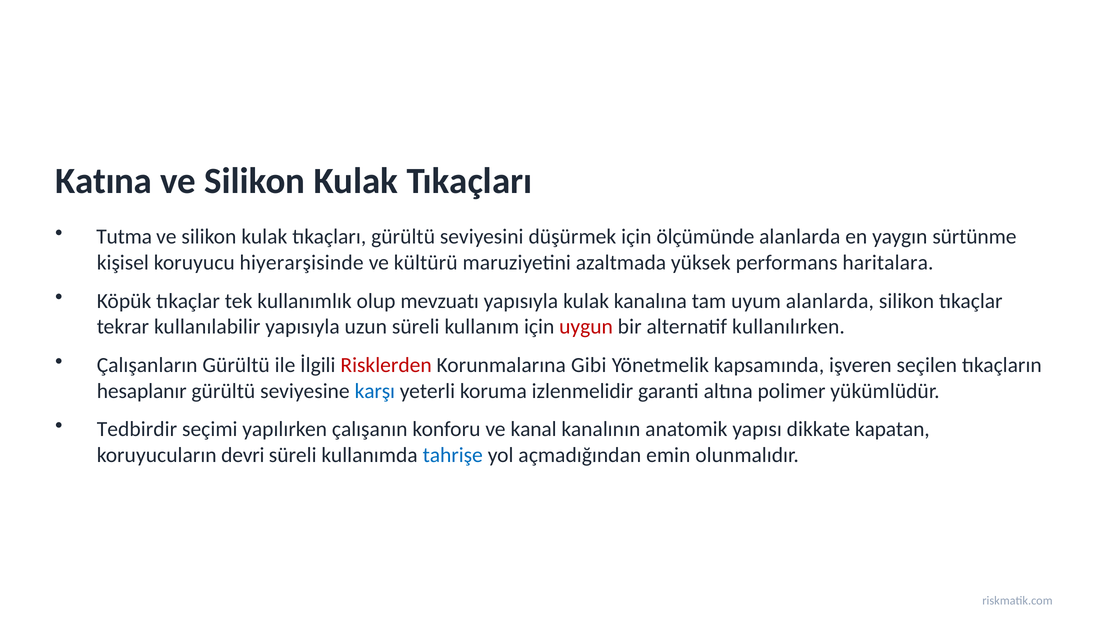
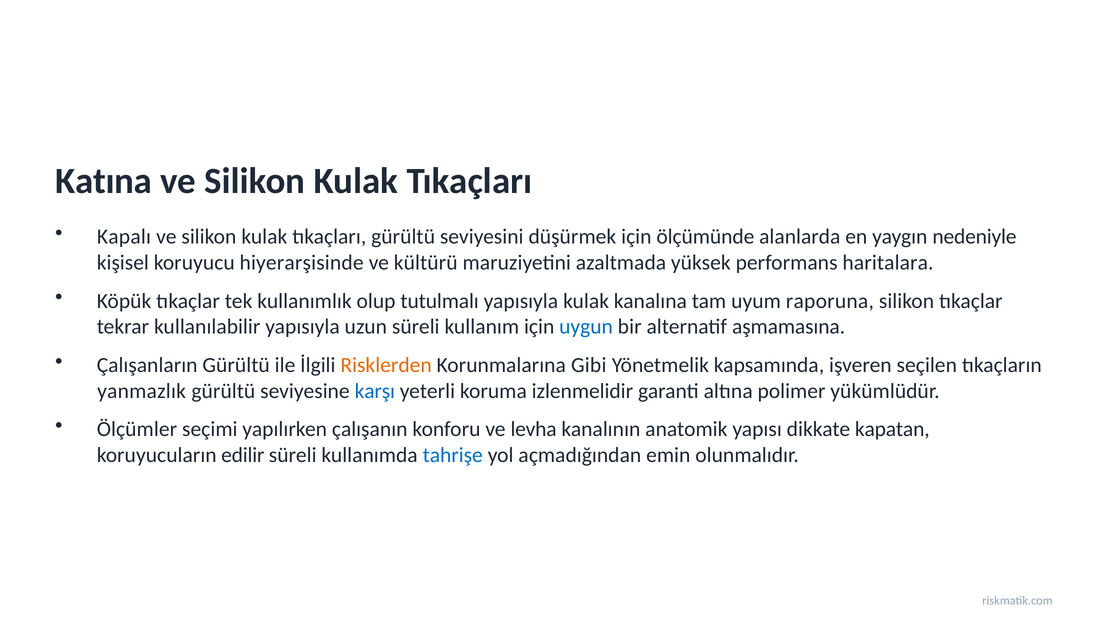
Tutma: Tutma -> Kapalı (124, 237)
sürtünme: sürtünme -> nedeniyle (974, 237)
mevzuatı: mevzuatı -> tutulmalı (440, 301)
uyum alanlarda: alanlarda -> raporuna (830, 301)
uygun colour: red -> blue (586, 327)
kullanılırken: kullanılırken -> aşmamasına (789, 327)
Risklerden colour: red -> orange (386, 365)
hesaplanır: hesaplanır -> yanmazlık (142, 391)
Tedbirdir: Tedbirdir -> Ölçümler (137, 429)
kanal: kanal -> levha (534, 429)
devri: devri -> edilir (243, 455)
